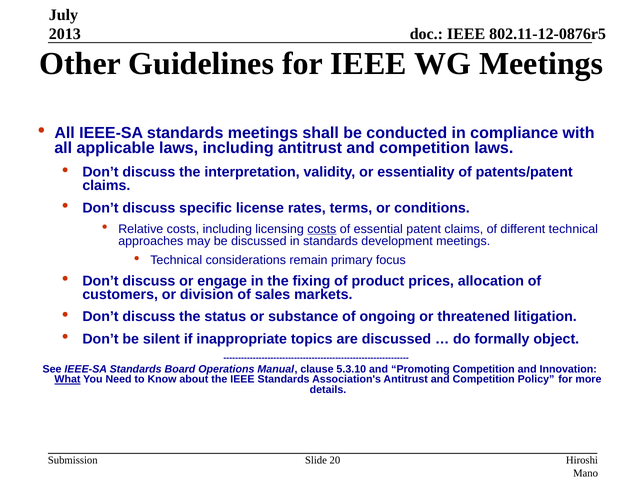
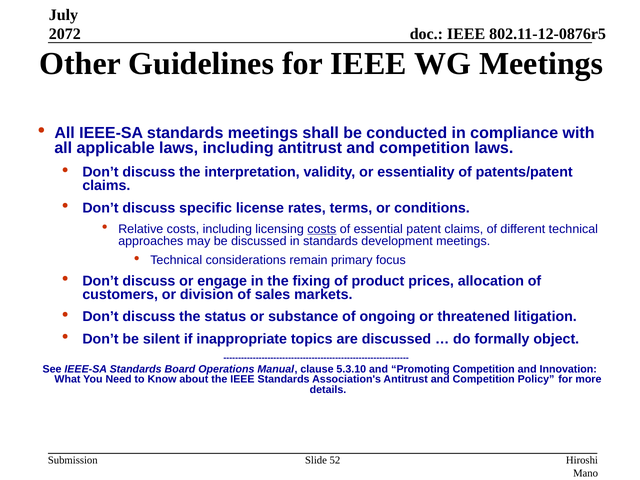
2013: 2013 -> 2072 (65, 34)
What underline: present -> none (67, 379)
20: 20 -> 52 (335, 460)
